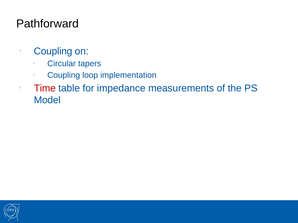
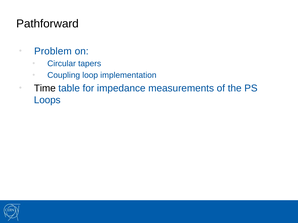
Coupling: Coupling -> Problem (53, 51)
Time colour: red -> black (45, 88)
Model: Model -> Loops (47, 100)
